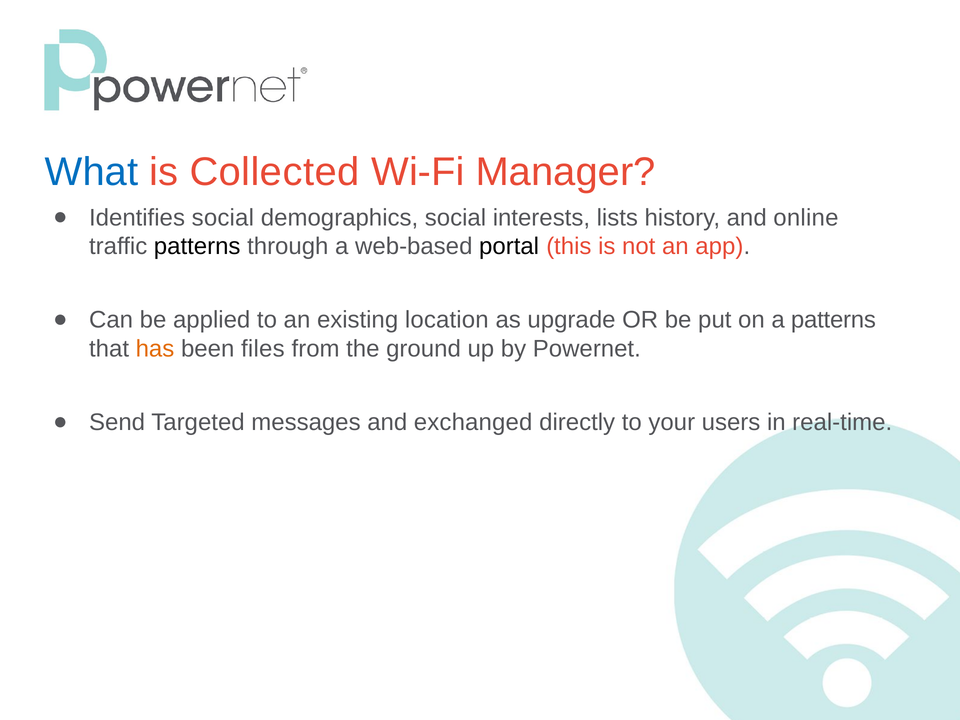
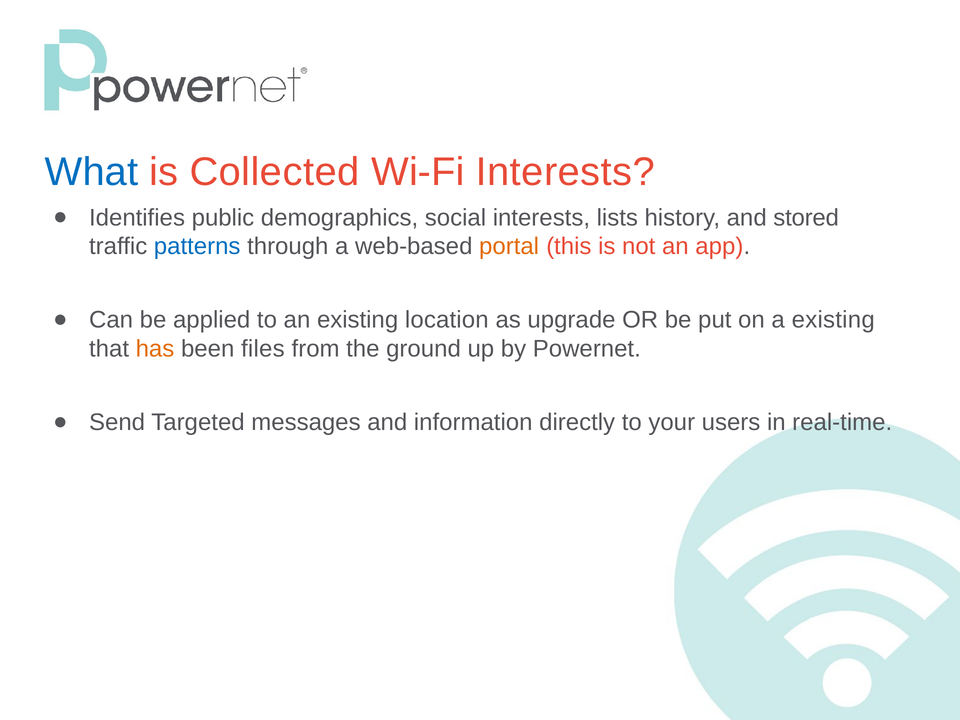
Wi-Fi Manager: Manager -> Interests (565, 172)
Identifies social: social -> public (223, 218)
online: online -> stored (806, 218)
patterns colour: black -> blue (197, 246)
portal colour: black -> orange (509, 246)
a patterns: patterns -> existing (833, 320)
exchanged: exchanged -> information (473, 422)
